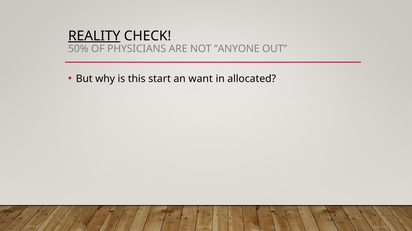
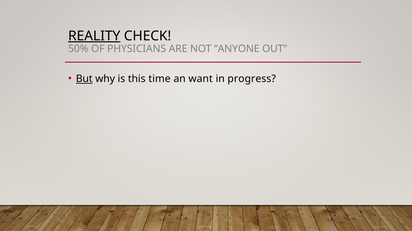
But underline: none -> present (84, 79)
start: start -> time (160, 79)
allocated: allocated -> progress (252, 79)
